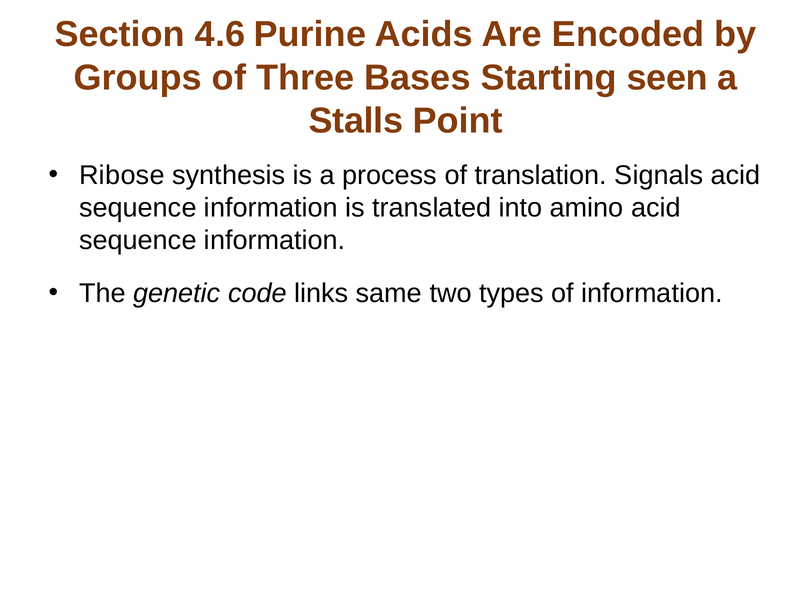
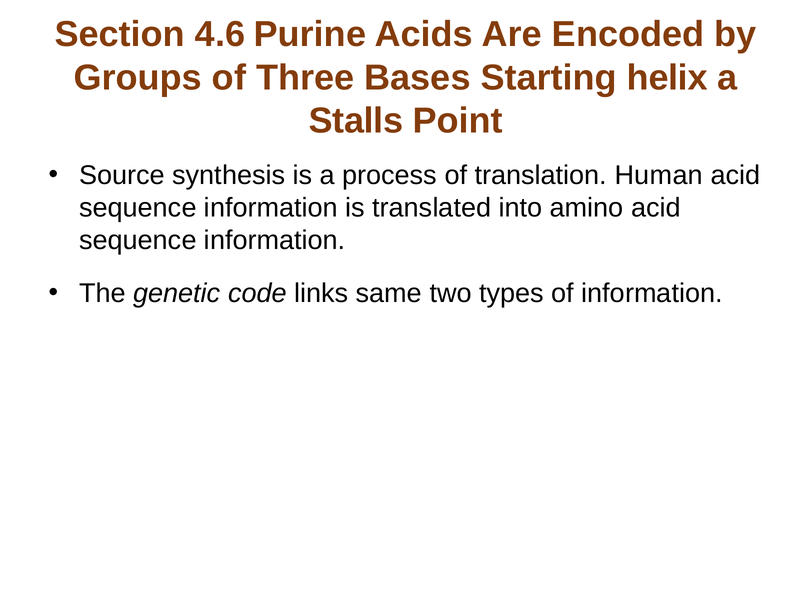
seen: seen -> helix (667, 78)
Ribose: Ribose -> Source (122, 175)
Signals: Signals -> Human (659, 175)
